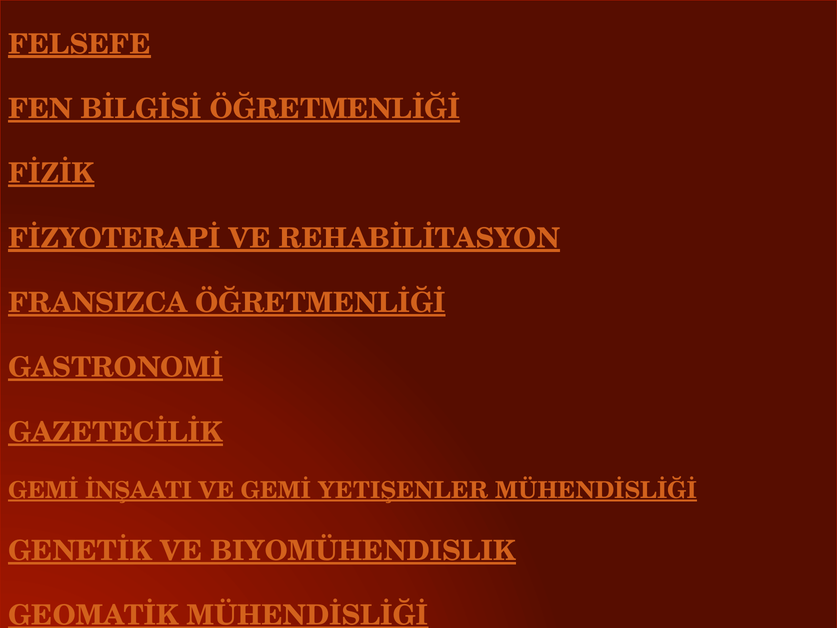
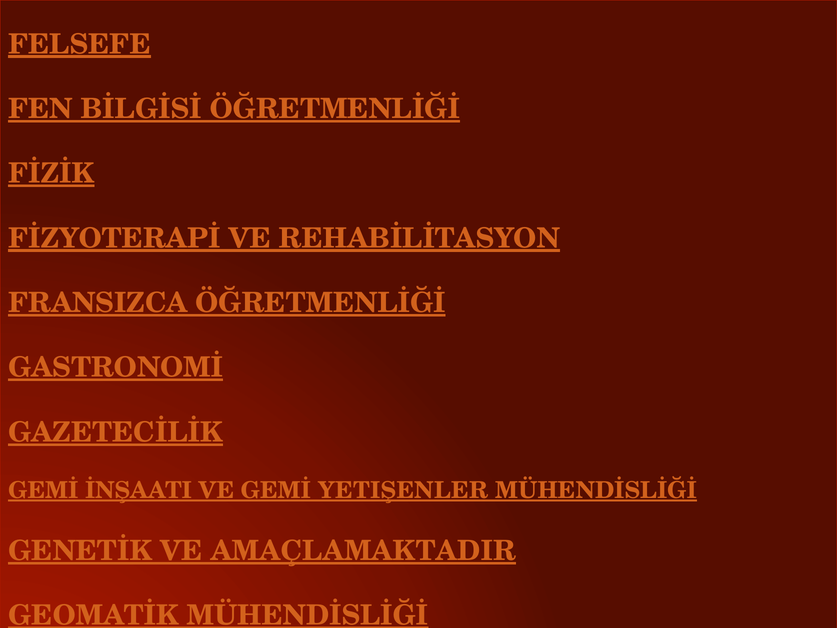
BIYOMÜHENDISLIK: BIYOMÜHENDISLIK -> AMAÇLAMAKTADIR (363, 551)
